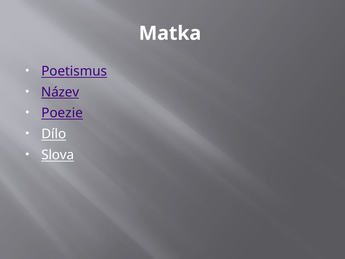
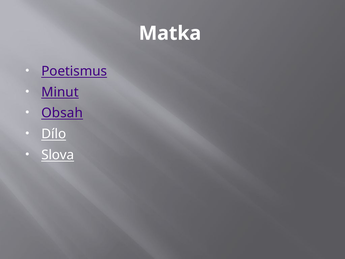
Název: Název -> Minut (60, 92)
Poezie: Poezie -> Obsah (62, 113)
